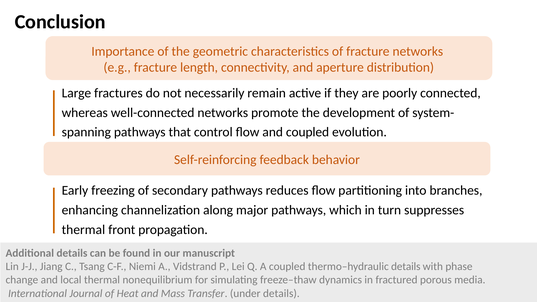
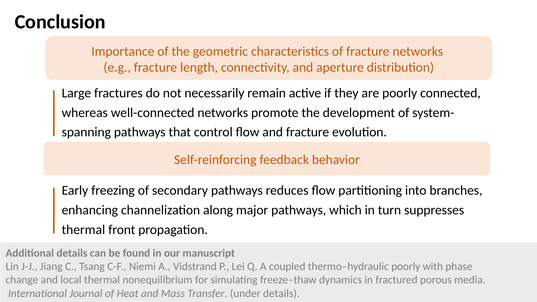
and coupled: coupled -> fracture (308, 132)
thermo–hydraulic details: details -> poorly (406, 267)
